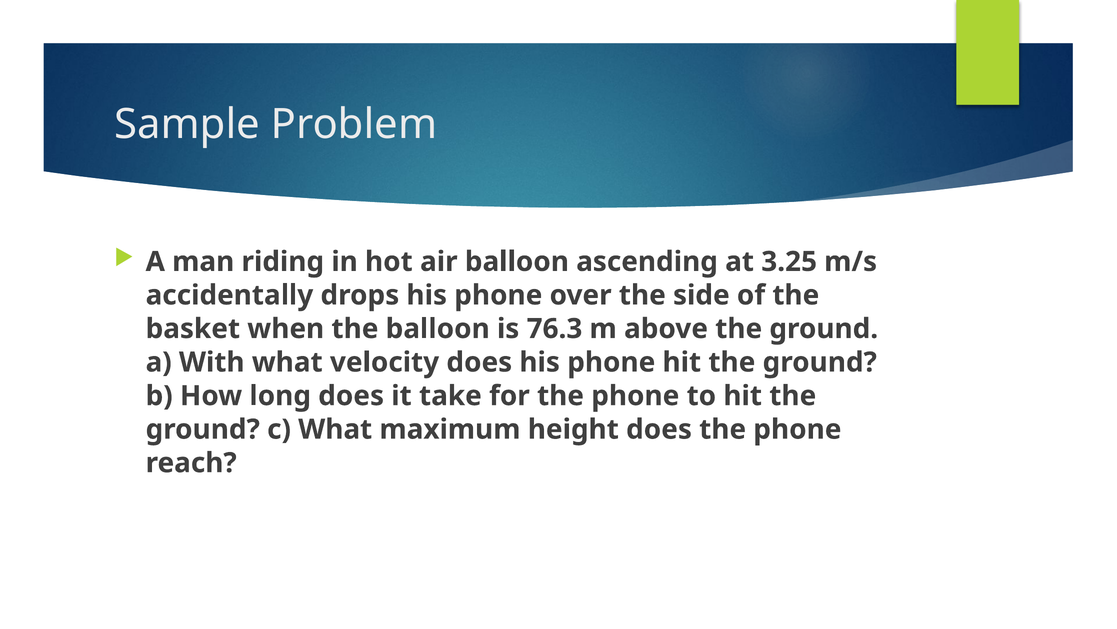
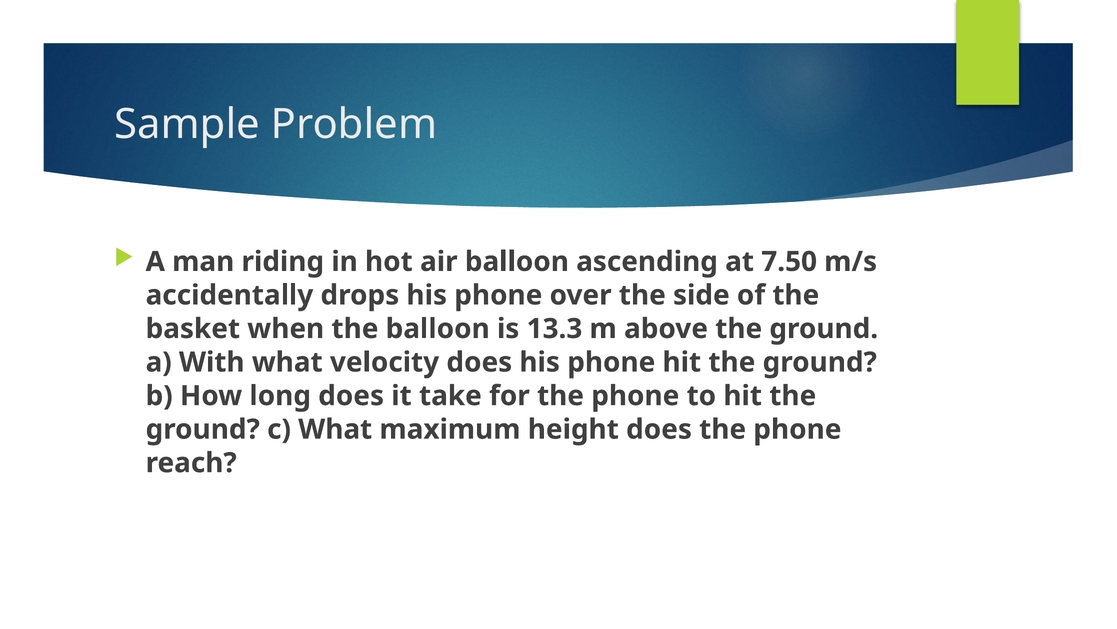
3.25: 3.25 -> 7.50 (789, 261)
76.3: 76.3 -> 13.3 (554, 328)
